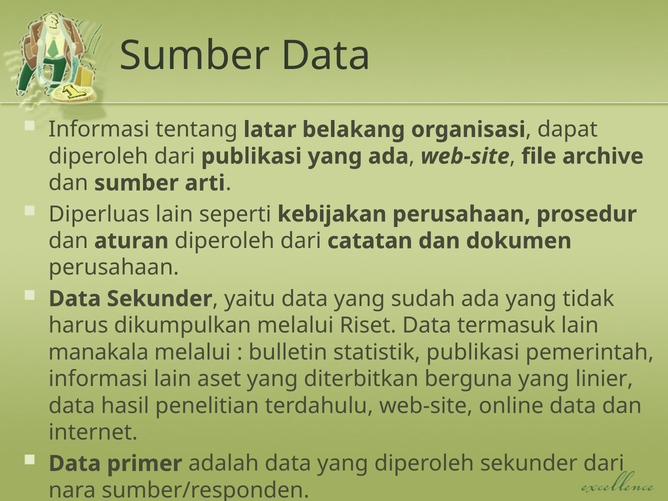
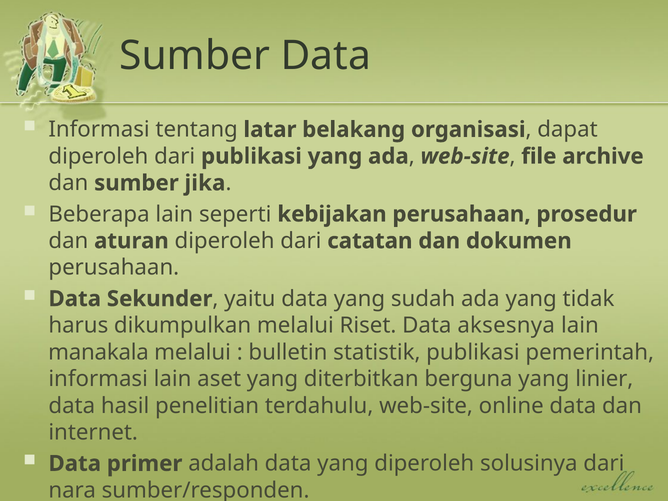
arti: arti -> jika (205, 183)
Diperluas: Diperluas -> Beberapa (99, 214)
termasuk: termasuk -> aksesnya (506, 326)
diperoleh sekunder: sekunder -> solusinya (529, 464)
